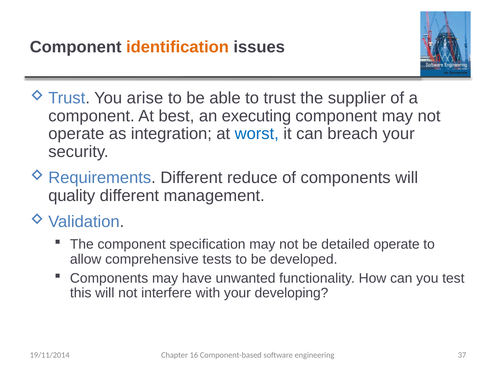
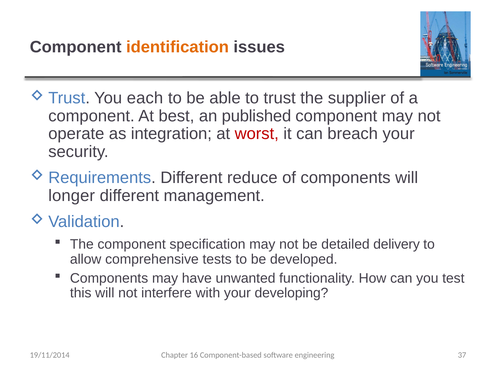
arise: arise -> each (145, 98)
executing: executing -> published (256, 116)
worst colour: blue -> red (257, 134)
quality: quality -> longer (72, 196)
detailed operate: operate -> delivery (397, 244)
